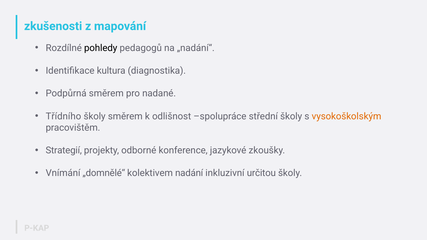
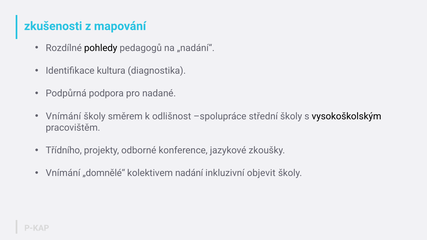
Podpůrná směrem: směrem -> podpora (106, 94)
Třídního: Třídního -> Vnímání (63, 116)
vysokoškolským colour: orange -> black (347, 116)
Strategií: Strategií -> Třídního (64, 151)
určitou: určitou -> objevit (261, 173)
